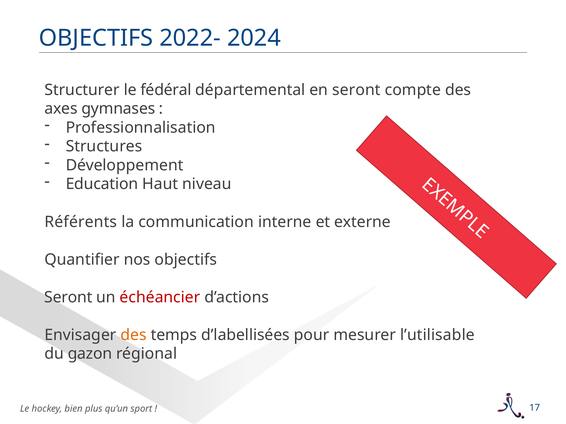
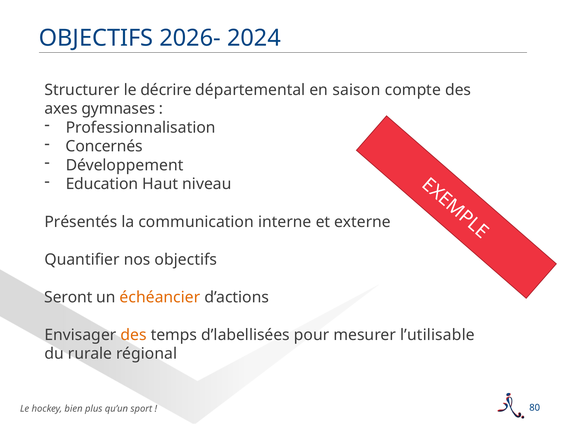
2022-: 2022- -> 2026- (190, 38)
fédéral: fédéral -> décrire (166, 90)
en seront: seront -> saison (356, 90)
Structures: Structures -> Concernés (104, 147)
Référents: Référents -> Présentés (81, 222)
échéancier colour: red -> orange (160, 298)
gazon: gazon -> rurale (90, 354)
17: 17 -> 80 (535, 408)
